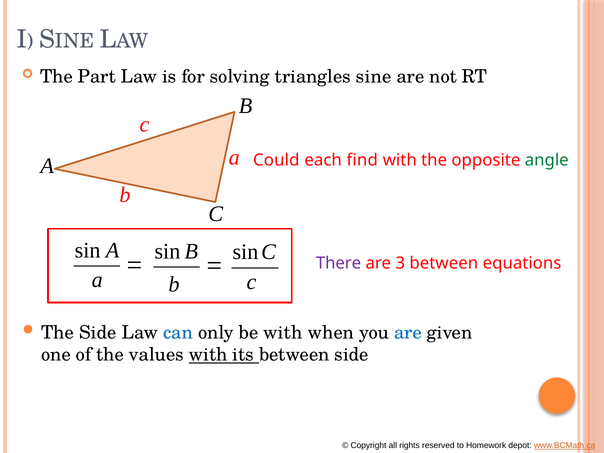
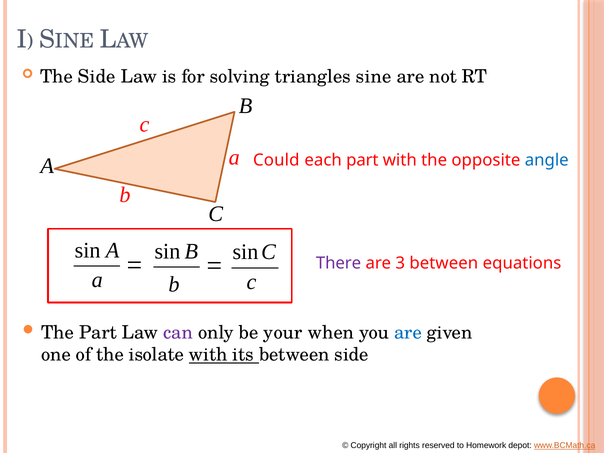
The Part: Part -> Side (97, 77)
each find: find -> part (362, 160)
angle colour: green -> blue (547, 160)
The Side: Side -> Part (98, 333)
can colour: blue -> purple (178, 333)
be with: with -> your (283, 333)
values: values -> isolate (156, 355)
